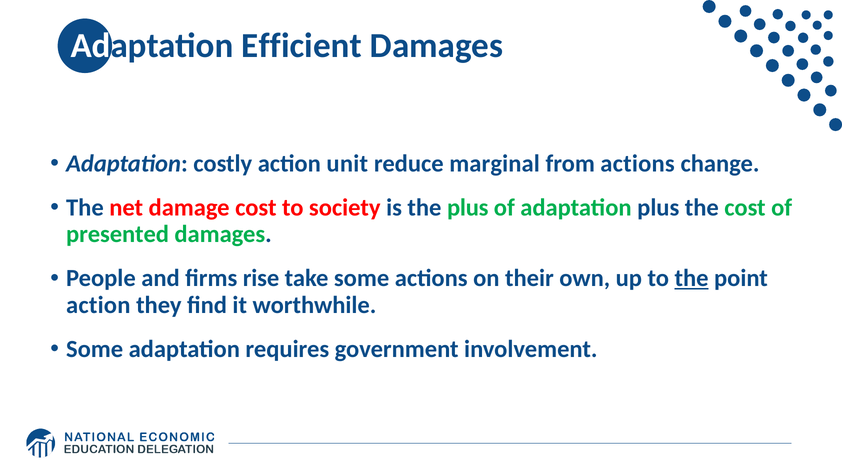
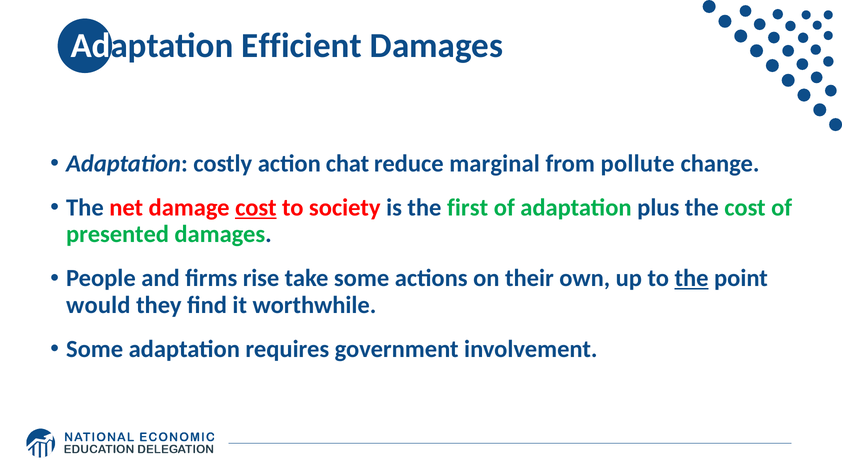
unit: unit -> chat (348, 163)
from actions: actions -> pollute (638, 163)
cost underline: none -> present (256, 208)
the plus: plus -> first (468, 208)
action: action -> would (98, 305)
